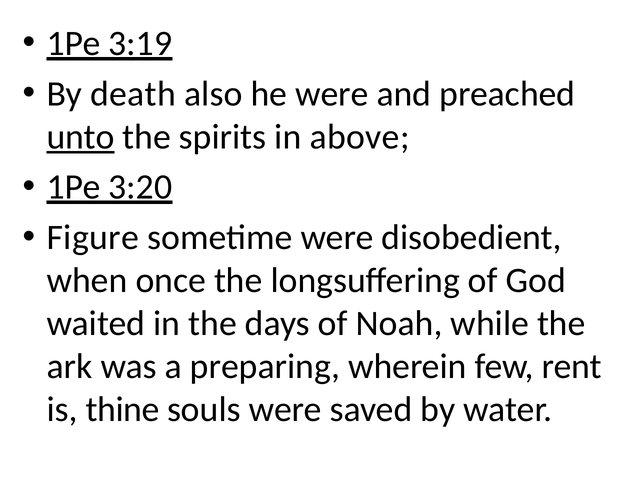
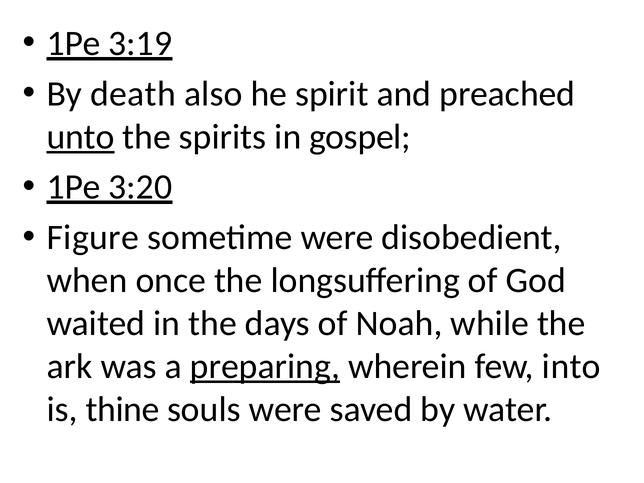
he were: were -> spirit (332, 94)
above: above -> gospel (360, 137)
preparing underline: none -> present (265, 366)
rent: rent -> into (571, 366)
